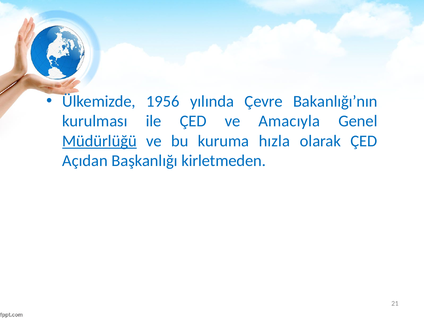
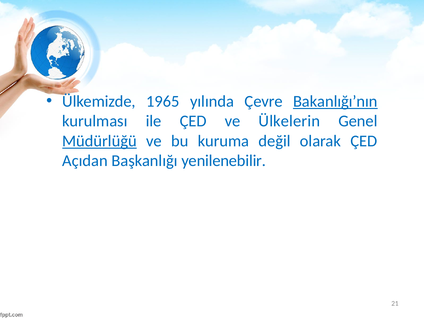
1956: 1956 -> 1965 (163, 101)
Bakanlığı’nın underline: none -> present (335, 101)
Amacıyla: Amacıyla -> Ülkelerin (289, 121)
hızla: hızla -> değil (275, 141)
kirletmeden: kirletmeden -> yenilenebilir (224, 161)
